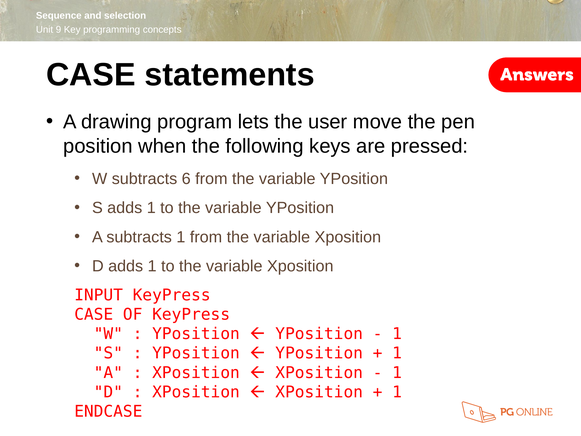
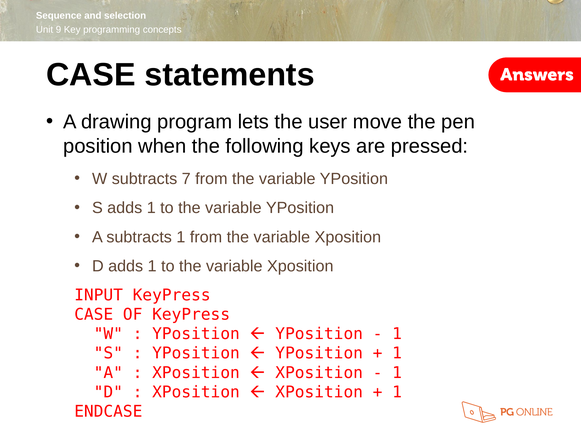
6: 6 -> 7 (186, 179)
